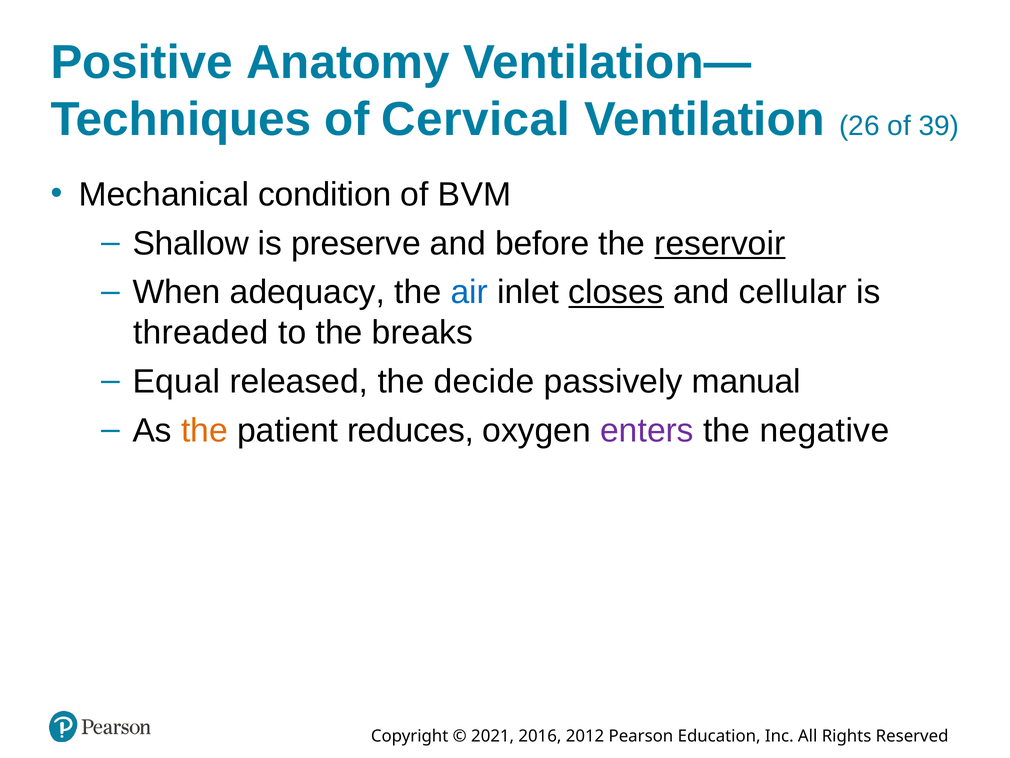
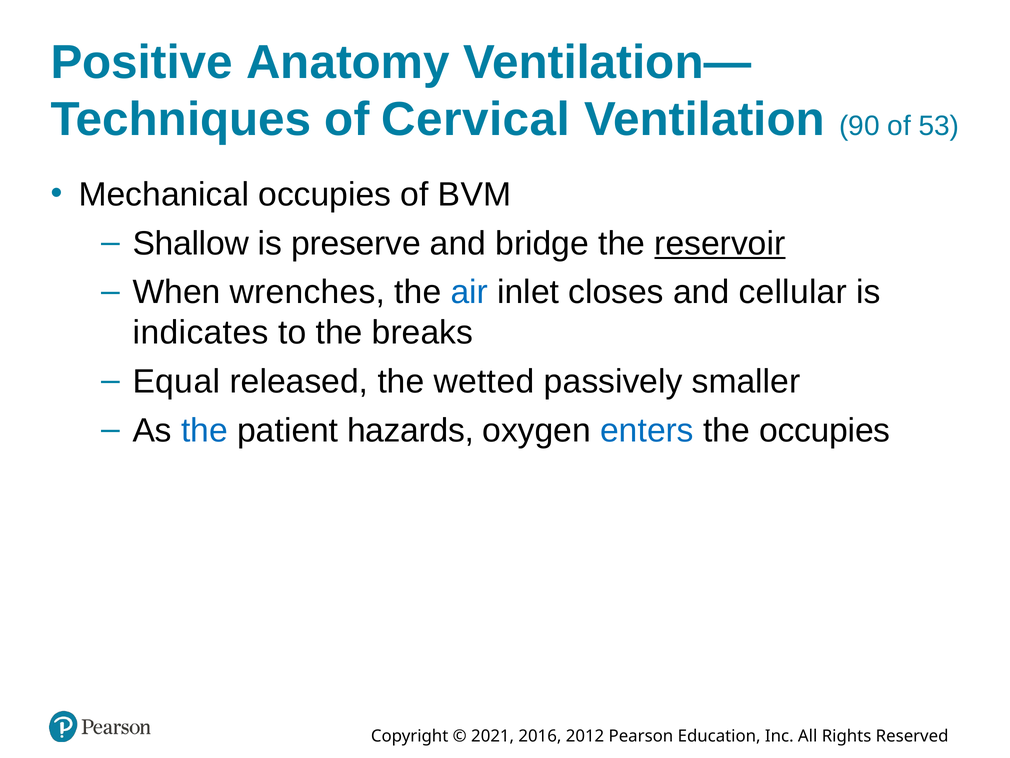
26: 26 -> 90 (859, 126)
39: 39 -> 53 (939, 126)
Mechanical condition: condition -> occupies (325, 194)
before: before -> bridge (542, 243)
adequacy: adequacy -> wrenches (307, 292)
closes underline: present -> none (616, 292)
threaded: threaded -> indicates (201, 333)
decide: decide -> wetted (484, 381)
manual: manual -> smaller (746, 381)
the colour: orange -> blue (204, 430)
reduces: reduces -> hazards (410, 430)
enters colour: purple -> blue (647, 430)
the negative: negative -> occupies (825, 430)
